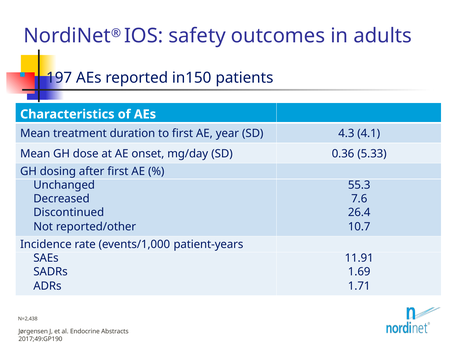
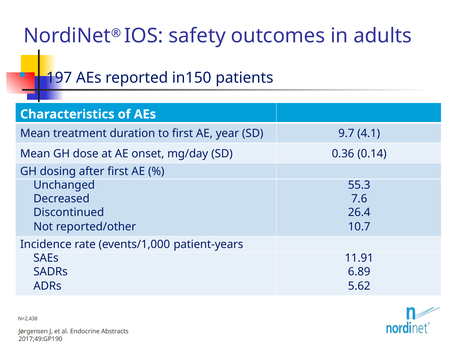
4.3: 4.3 -> 9.7 (346, 133)
5.33: 5.33 -> 0.14 (372, 153)
1.69: 1.69 -> 6.89 (359, 272)
1.71: 1.71 -> 5.62 (359, 286)
